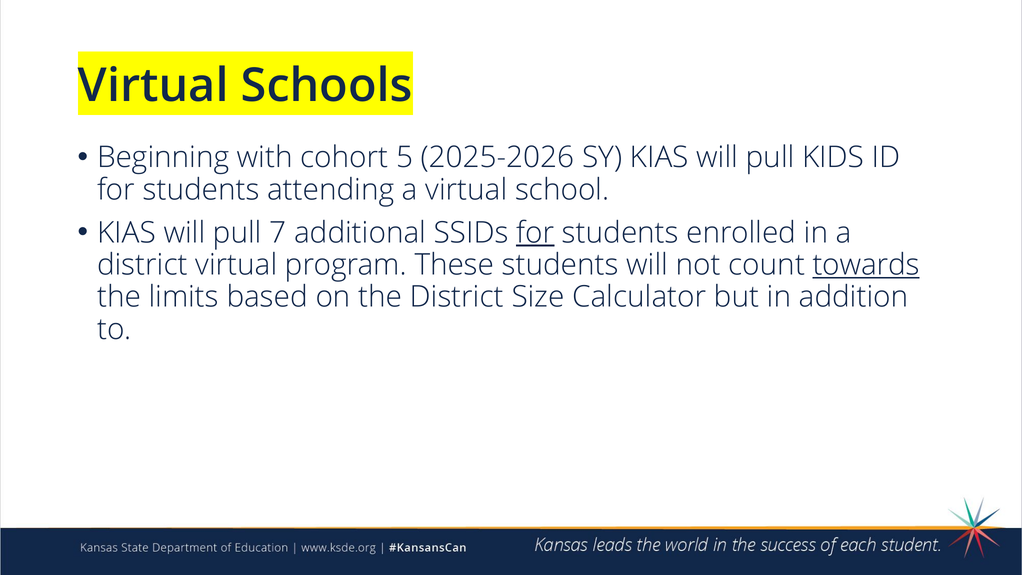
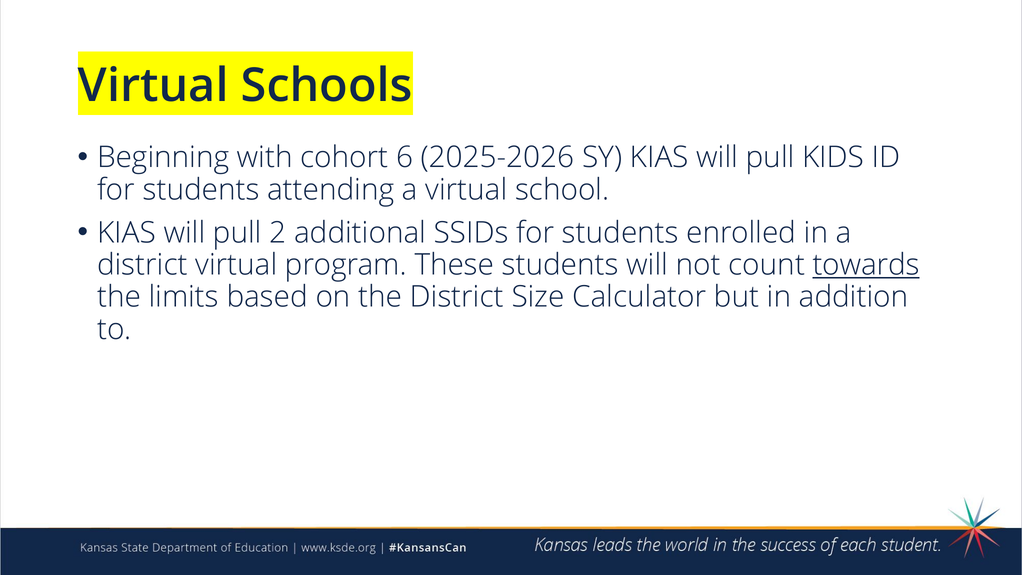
5: 5 -> 6 (405, 158)
7: 7 -> 2 (278, 233)
for underline: present -> none (535, 233)
